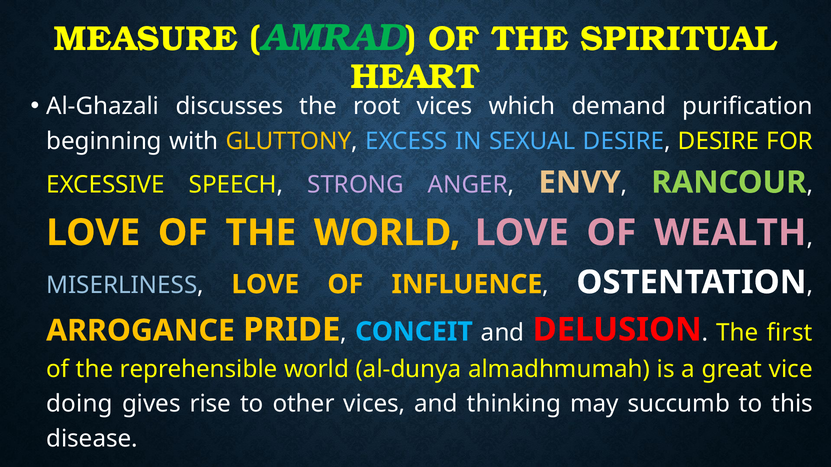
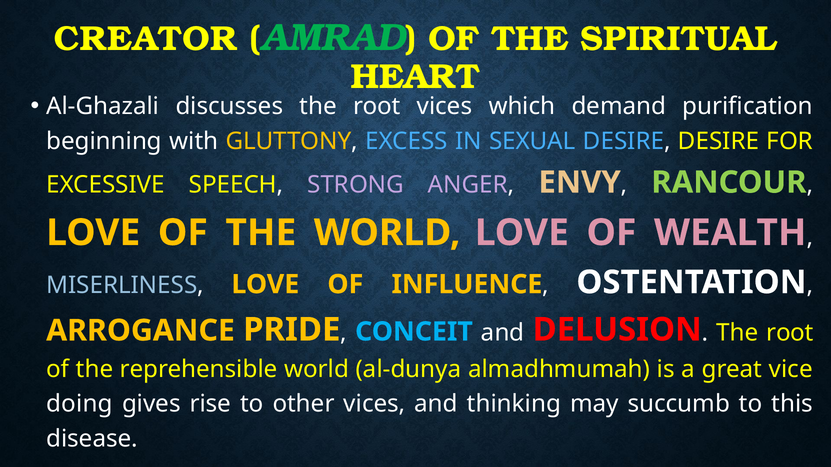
MEASURE: MEASURE -> CREATOR (146, 39)
DELUSION The first: first -> root (790, 333)
